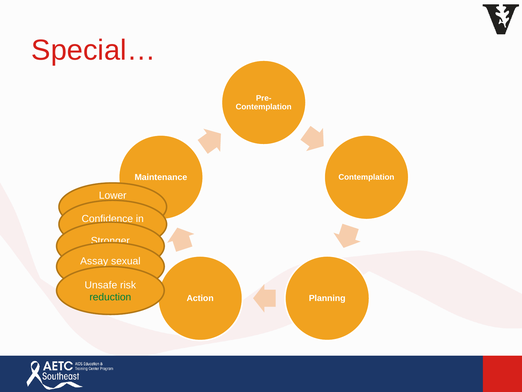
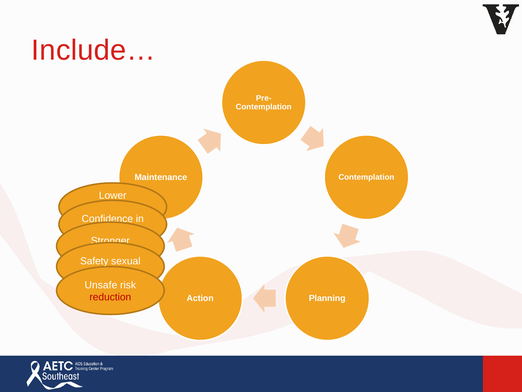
Special…: Special… -> Include… (93, 50)
Assay: Assay -> Safety (94, 261)
reduction colour: green -> red (110, 297)
